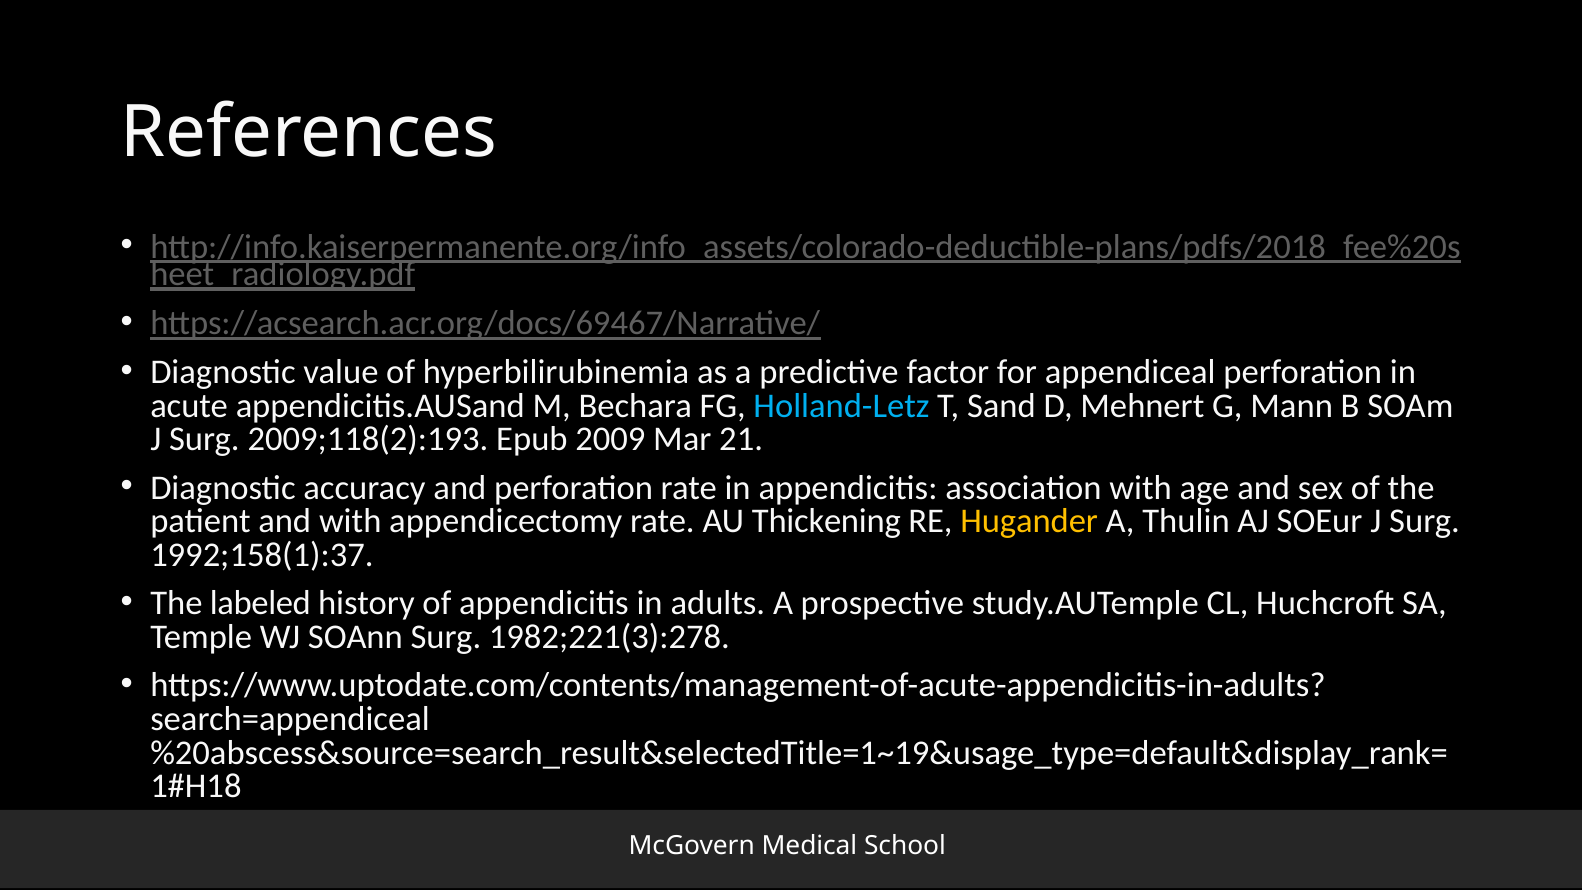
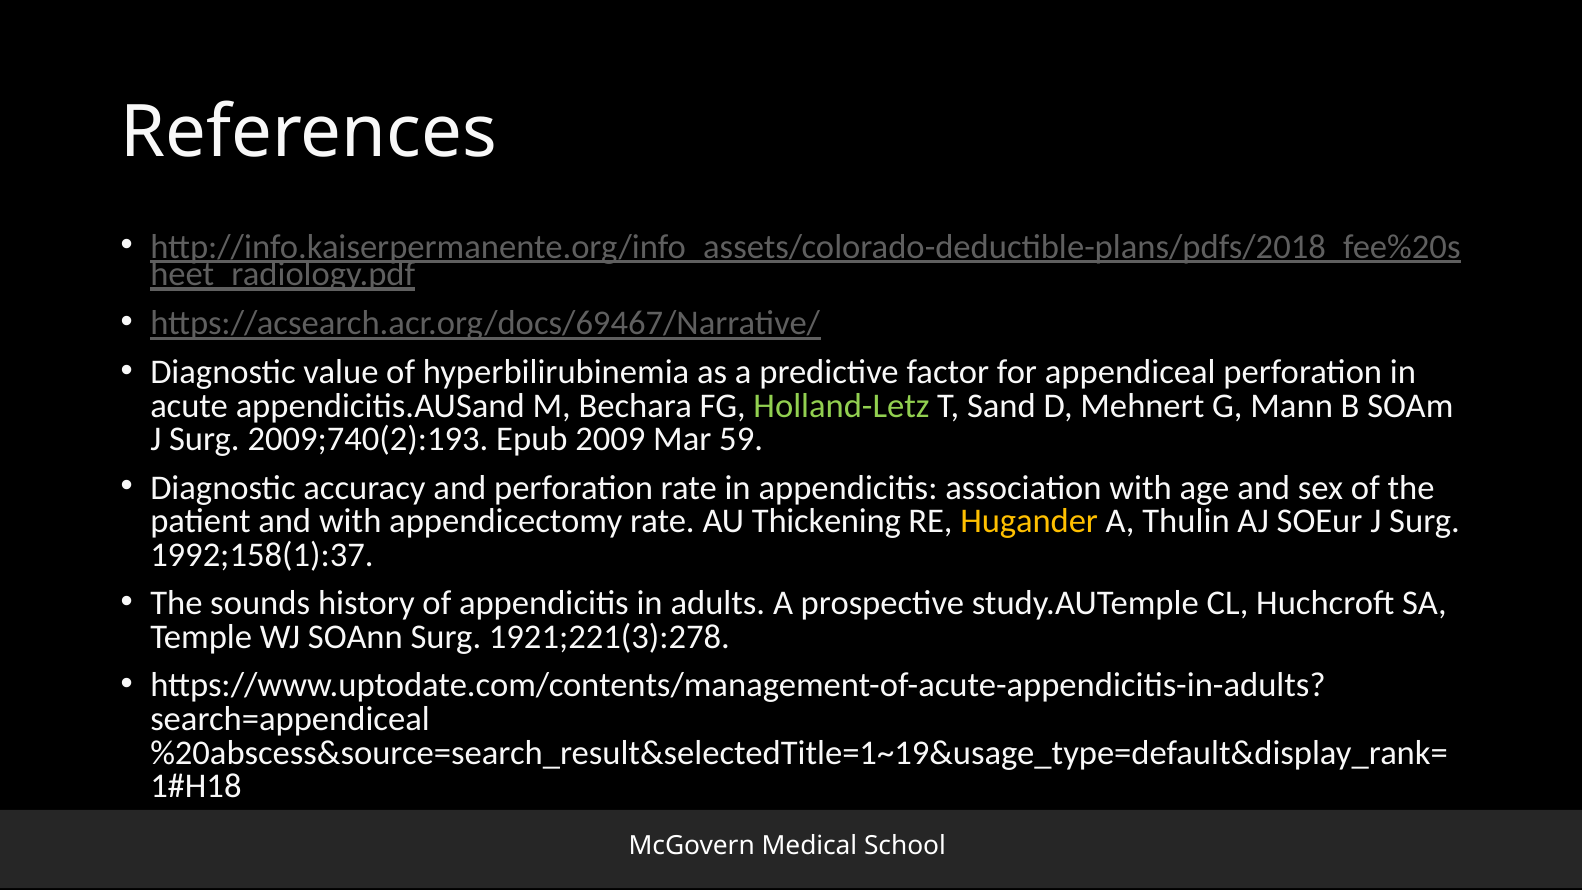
Holland-Letz colour: light blue -> light green (842, 406)
2009;118(2):193: 2009;118(2):193 -> 2009;740(2):193 (368, 439)
21: 21 -> 59 (741, 439)
labeled: labeled -> sounds (260, 603)
1982;221(3):278: 1982;221(3):278 -> 1921;221(3):278 (609, 637)
